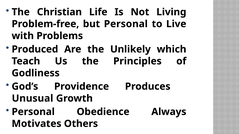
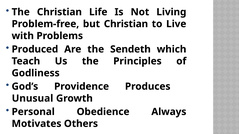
but Personal: Personal -> Christian (126, 24)
Unlikely: Unlikely -> Sendeth (130, 49)
